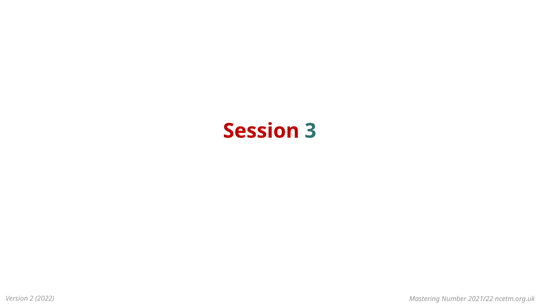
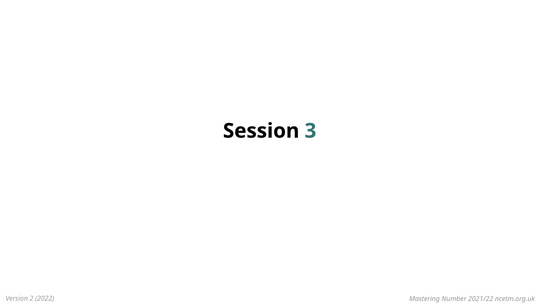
Session colour: red -> black (261, 131)
